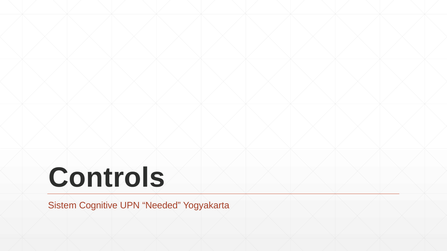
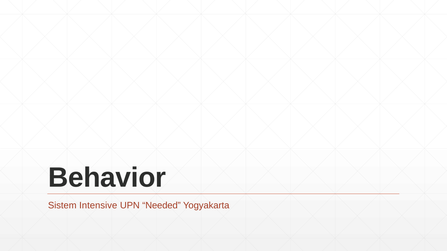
Controls: Controls -> Behavior (107, 178)
Cognitive: Cognitive -> Intensive (98, 206)
